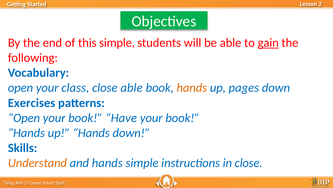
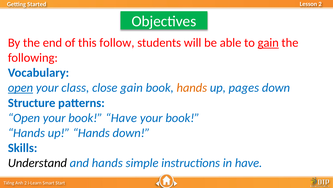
this simple: simple -> follow (117, 43)
open underline: none -> present (20, 88)
close able: able -> gain (132, 88)
Exercises: Exercises -> Structure (32, 103)
Understand colour: orange -> black (37, 162)
in close: close -> have (249, 162)
